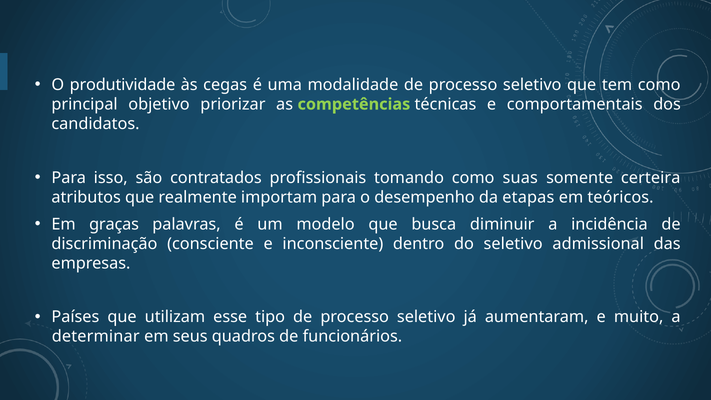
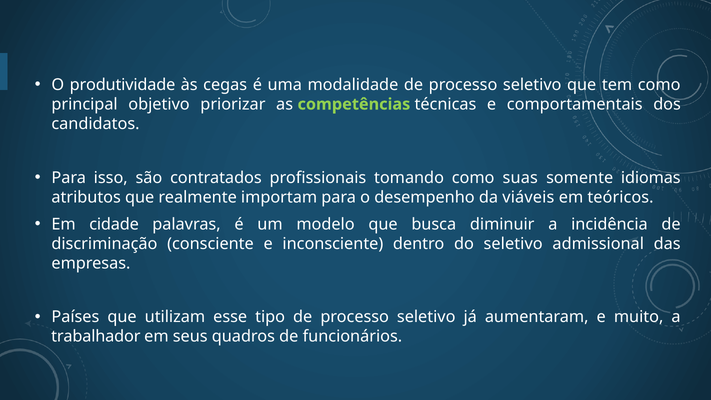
certeira: certeira -> idiomas (651, 178)
etapas: etapas -> viáveis (528, 197)
graças: graças -> cidade (114, 224)
determinar: determinar -> trabalhador (96, 337)
